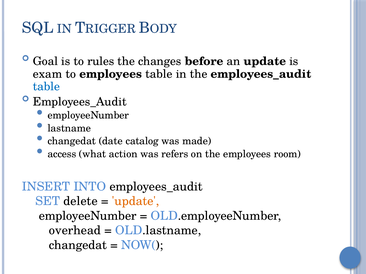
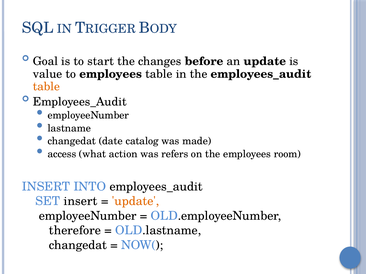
rules: rules -> start (101, 61)
exam: exam -> value (48, 74)
table colour: blue -> orange (46, 87)
SET delete: delete -> insert (80, 202)
overhead: overhead -> therefore (75, 231)
